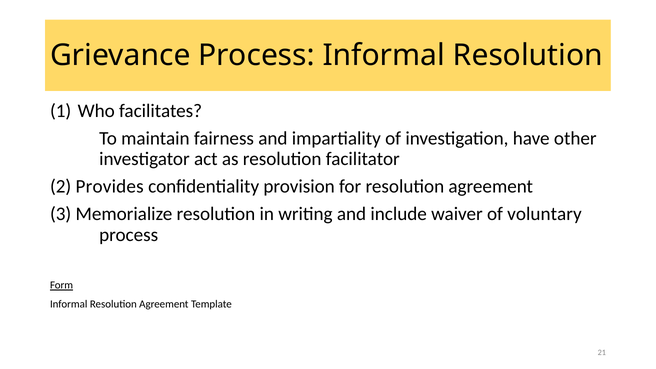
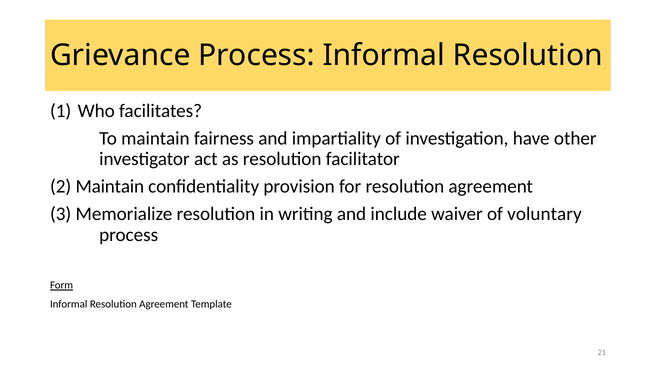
2 Provides: Provides -> Maintain (110, 187)
